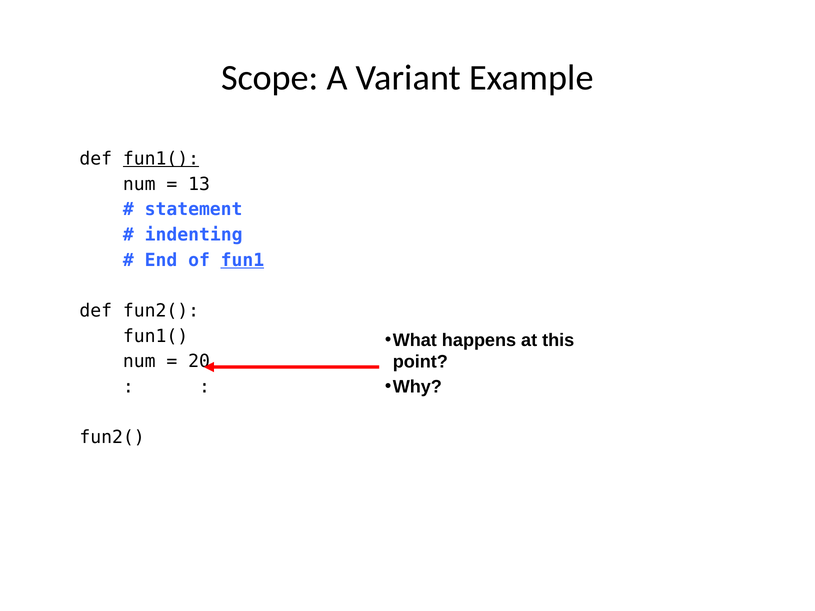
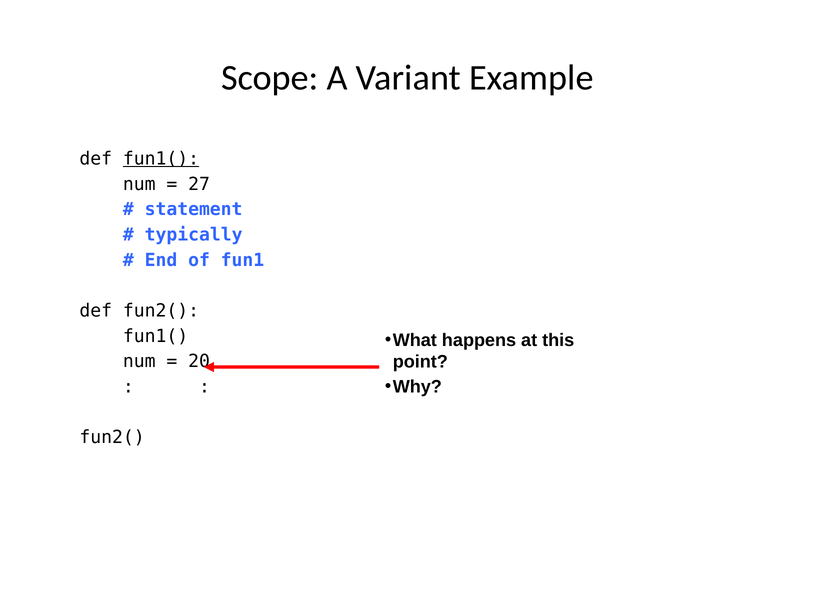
13: 13 -> 27 (199, 184)
indenting: indenting -> typically (194, 235)
fun1 underline: present -> none (242, 260)
